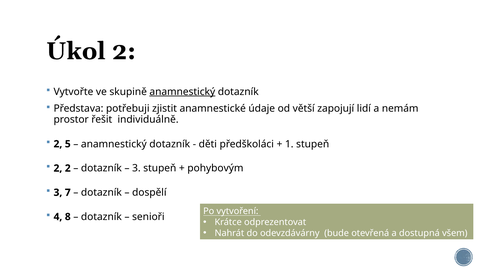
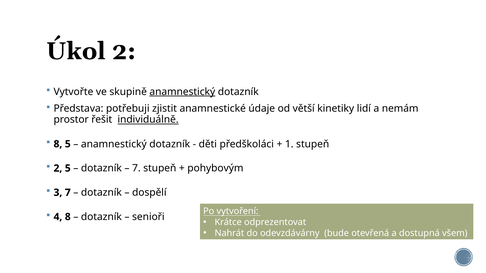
zapojují: zapojují -> kinetiky (336, 109)
individuálně underline: none -> present (148, 120)
2: 2 -> 8 (58, 144)
2 2: 2 -> 5 (68, 168)
3: 3 -> 7 (136, 168)
